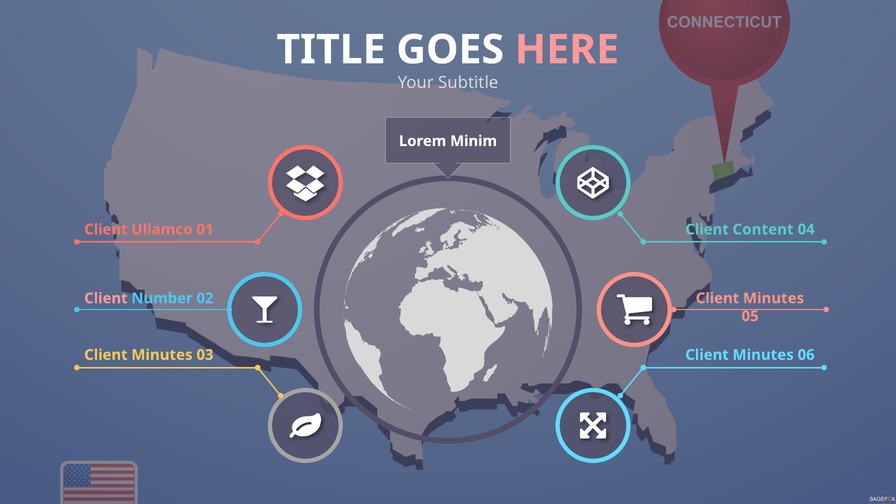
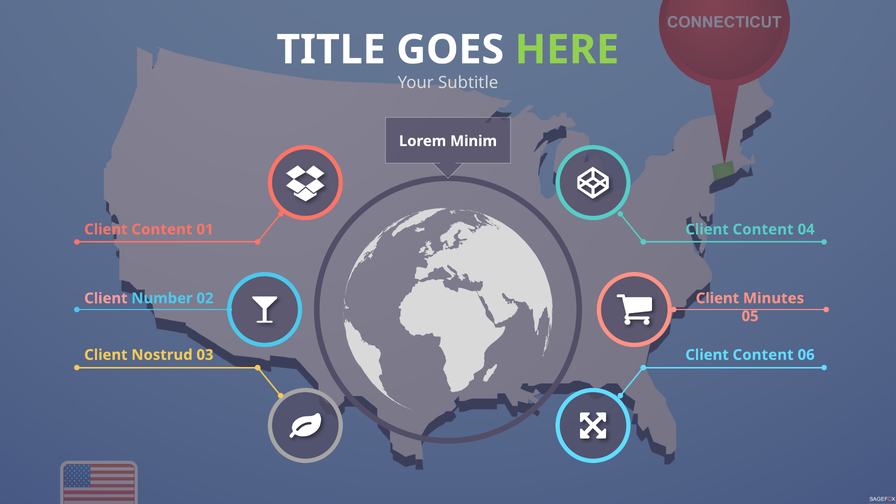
HERE colour: pink -> light green (567, 50)
Ullamco: Ullamco -> Content (162, 229)
Minutes: Minutes -> Nostrud (162, 355)
Minutes: Minutes -> Content (763, 355)
